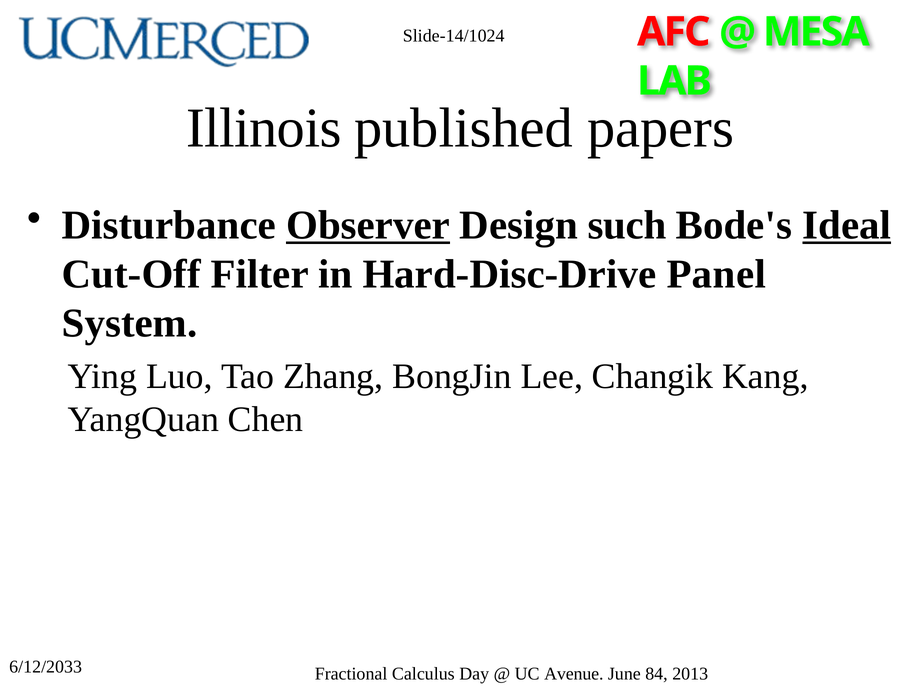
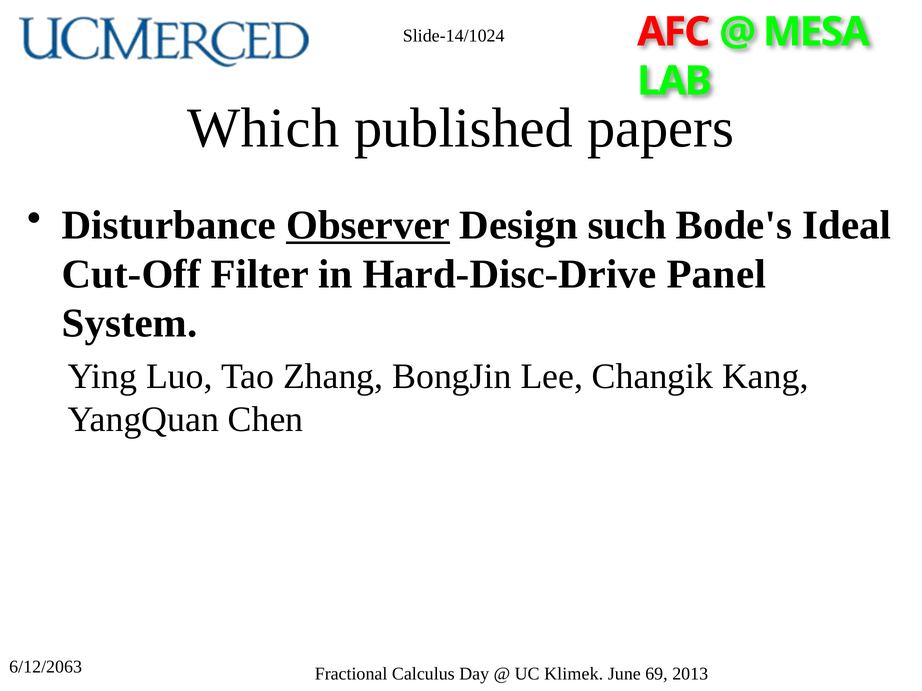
Illinois: Illinois -> Which (263, 128)
Ideal underline: present -> none (847, 225)
6/12/2033: 6/12/2033 -> 6/12/2063 (46, 667)
Avenue: Avenue -> Klimek (574, 675)
84: 84 -> 69 (656, 675)
